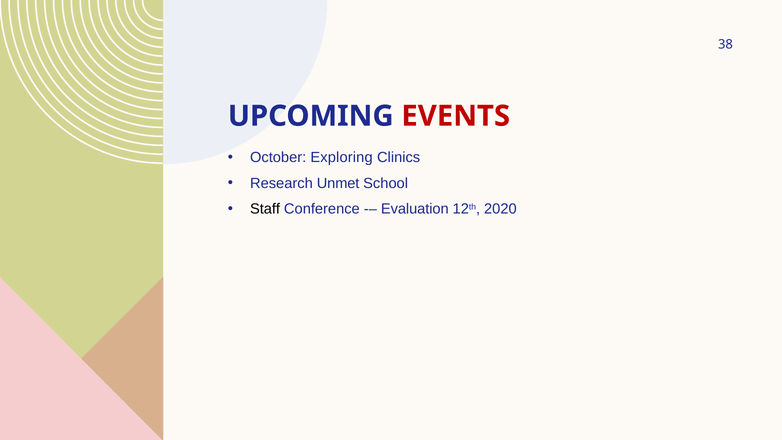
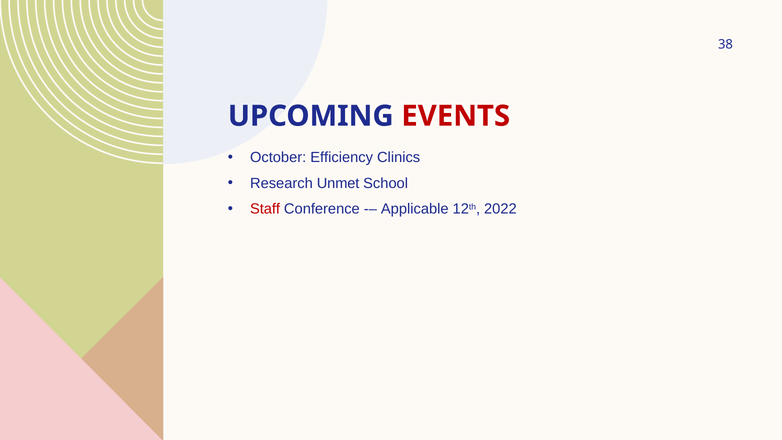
Exploring: Exploring -> Efficiency (342, 158)
Staff colour: black -> red (265, 209)
Evaluation: Evaluation -> Applicable (415, 209)
2020: 2020 -> 2022 (500, 209)
